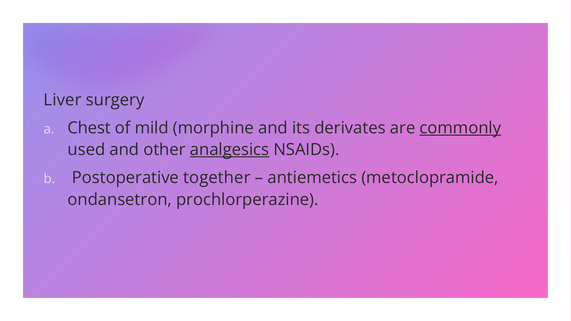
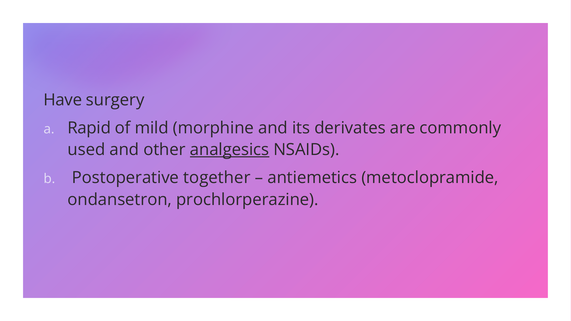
Liver: Liver -> Have (63, 100)
Chest: Chest -> Rapid (89, 128)
commonly underline: present -> none (460, 128)
